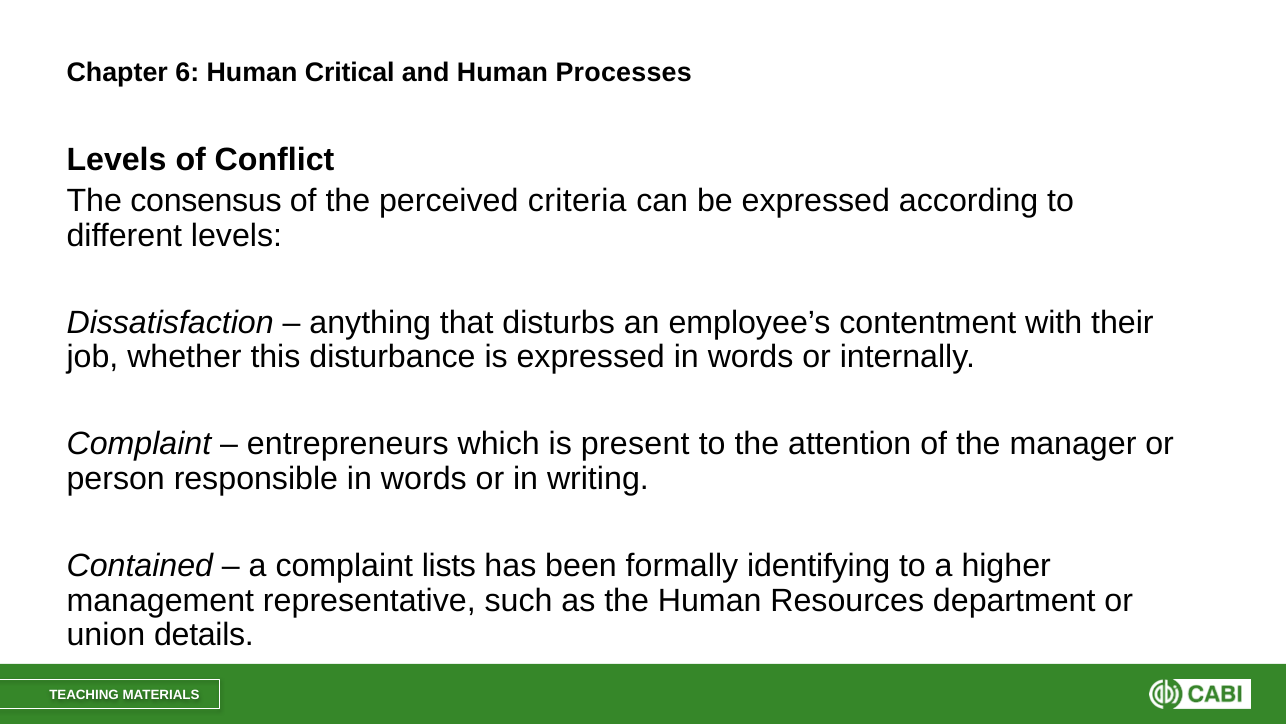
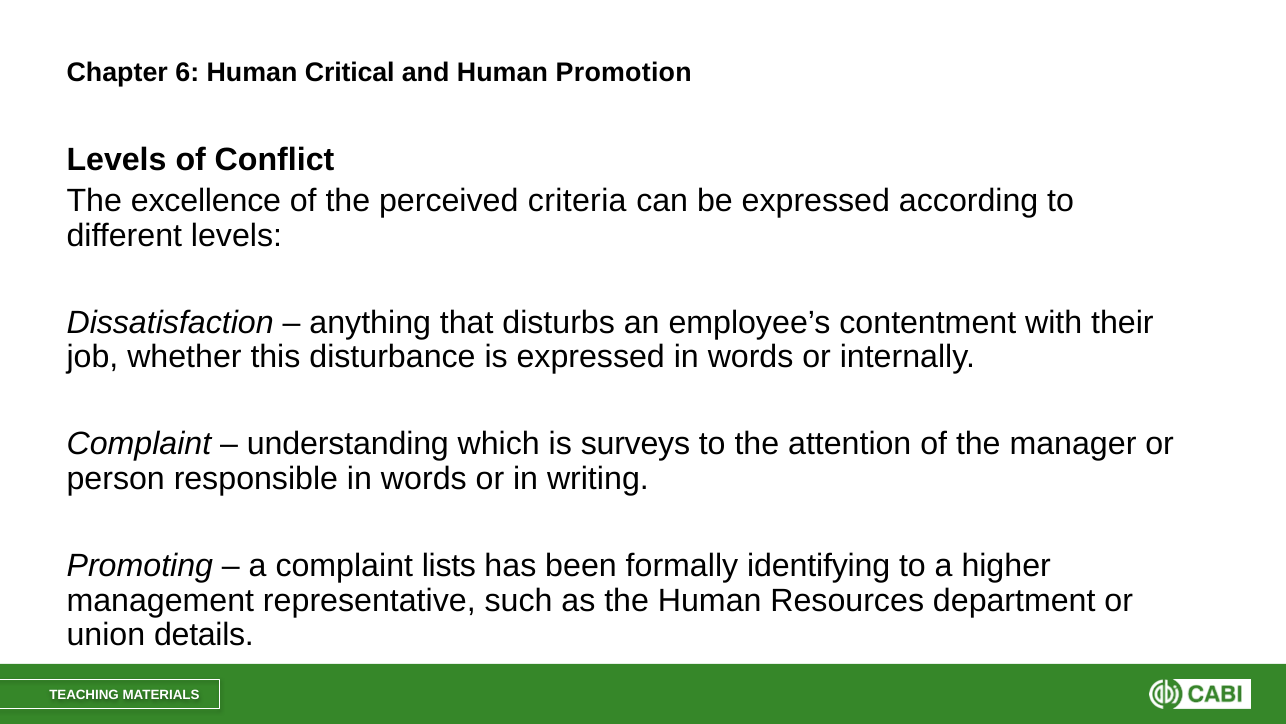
Processes: Processes -> Promotion (624, 72)
consensus: consensus -> excellence (206, 201)
entrepreneurs: entrepreneurs -> understanding (348, 444)
present: present -> surveys (635, 444)
Contained: Contained -> Promoting (140, 565)
